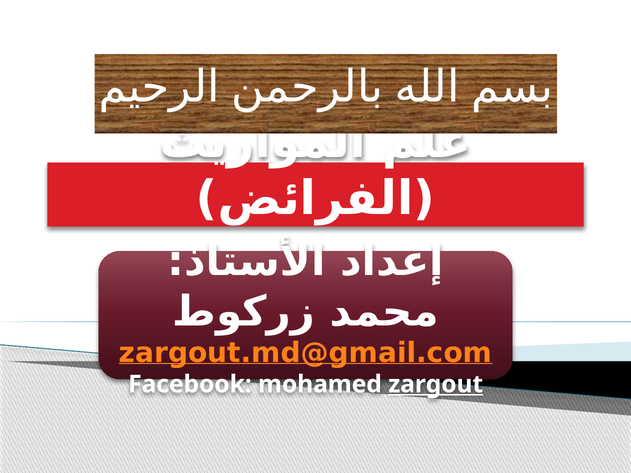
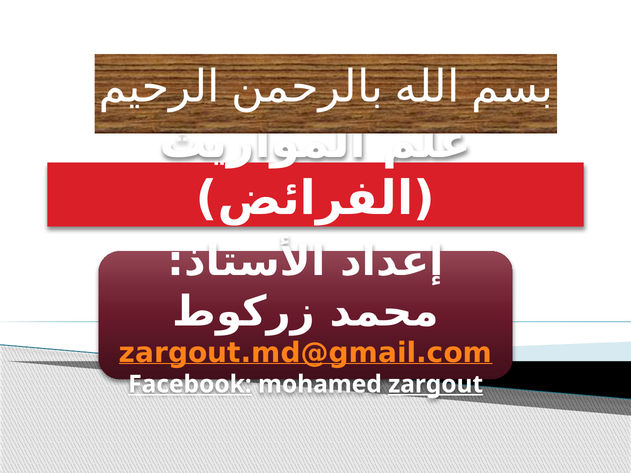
Facebook underline: none -> present (190, 384)
